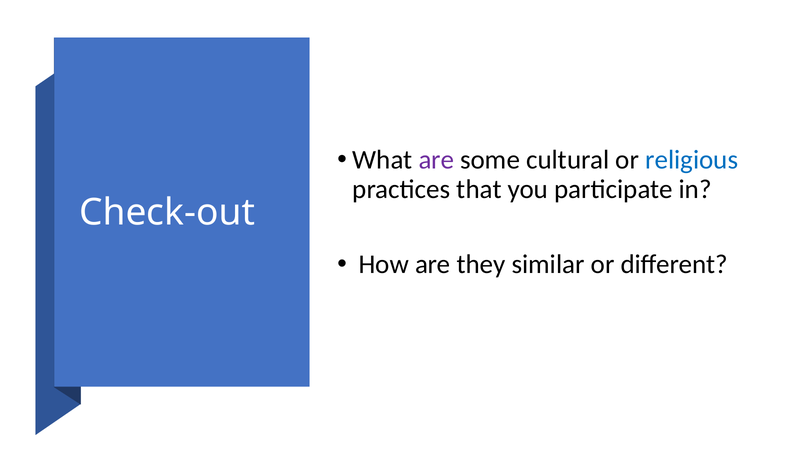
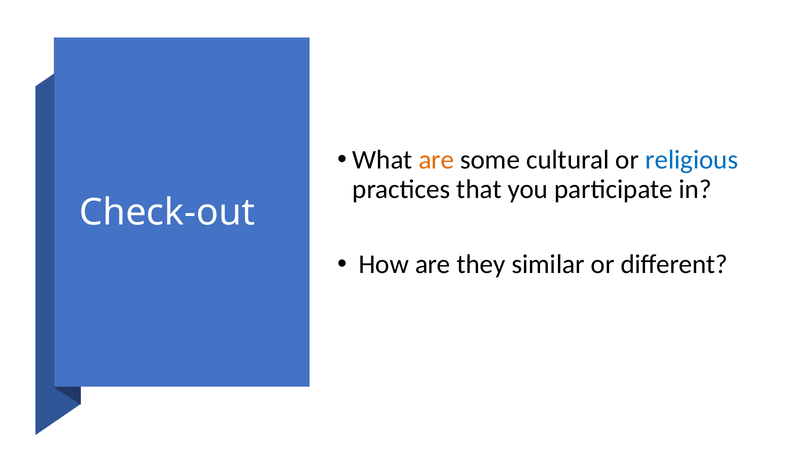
are colour: purple -> orange (436, 160)
